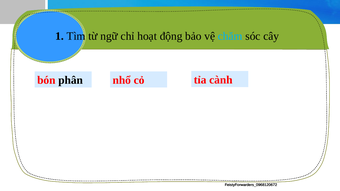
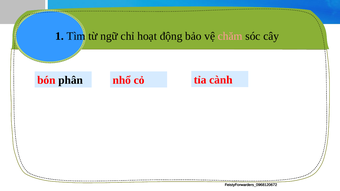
chăm colour: light blue -> pink (230, 36)
